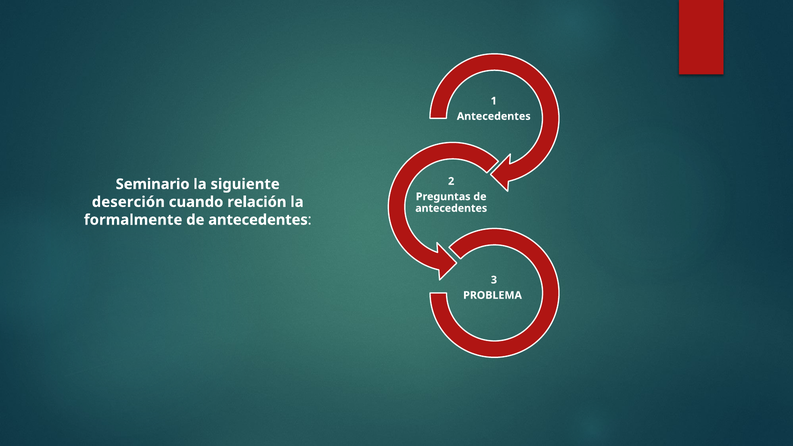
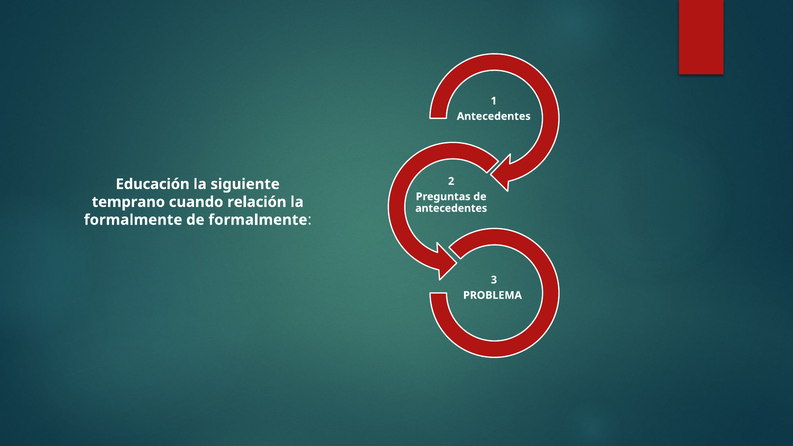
Seminario: Seminario -> Educación (153, 184)
deserción: deserción -> temprano (128, 202)
antecedentes: antecedentes -> formalmente (258, 220)
